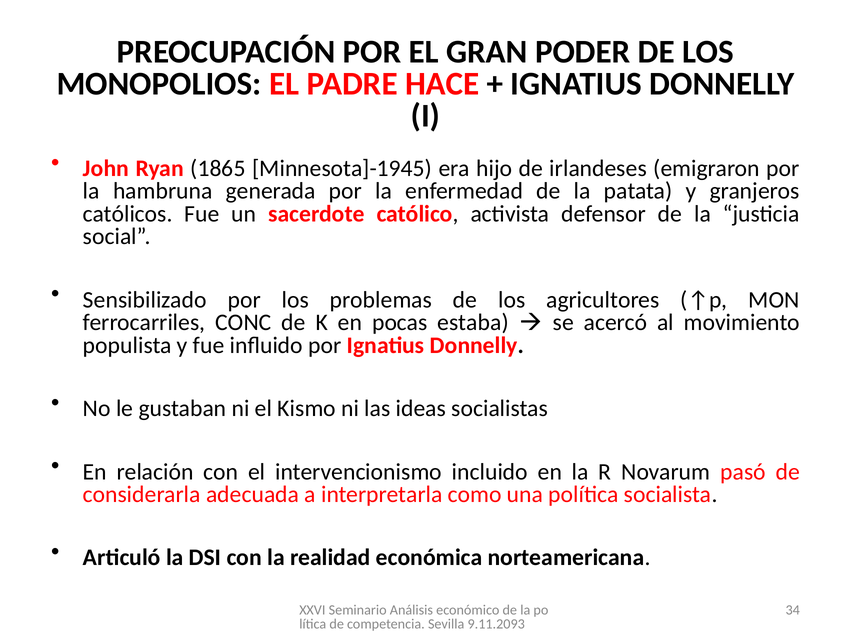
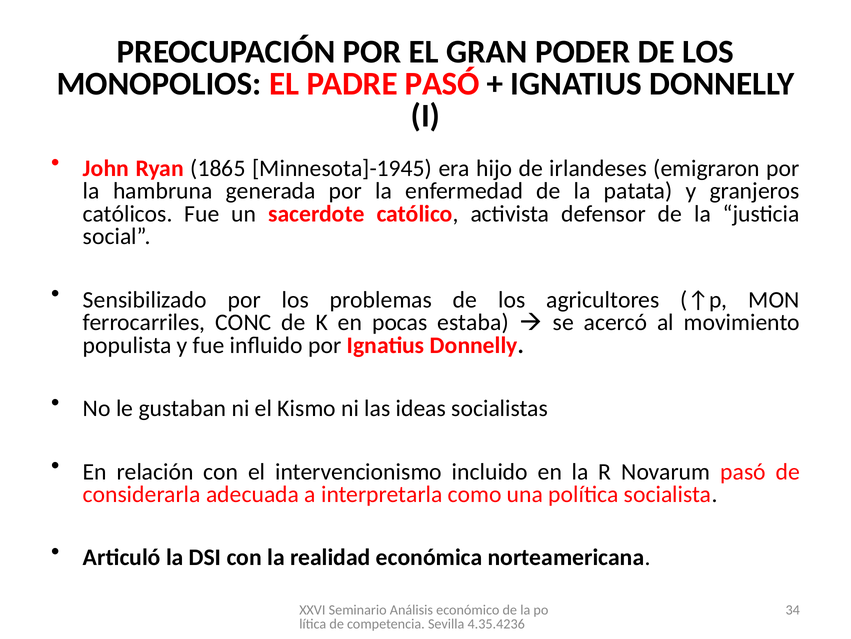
PADRE HACE: HACE -> PASÓ (442, 84)
9.11.2093: 9.11.2093 -> 4.35.4236 (496, 624)
